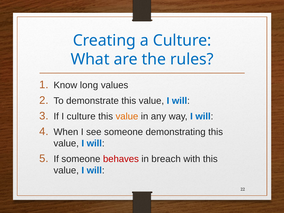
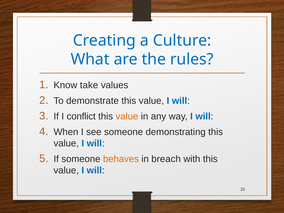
long: long -> take (89, 85)
I culture: culture -> conflict (81, 116)
behaves colour: red -> orange (121, 159)
